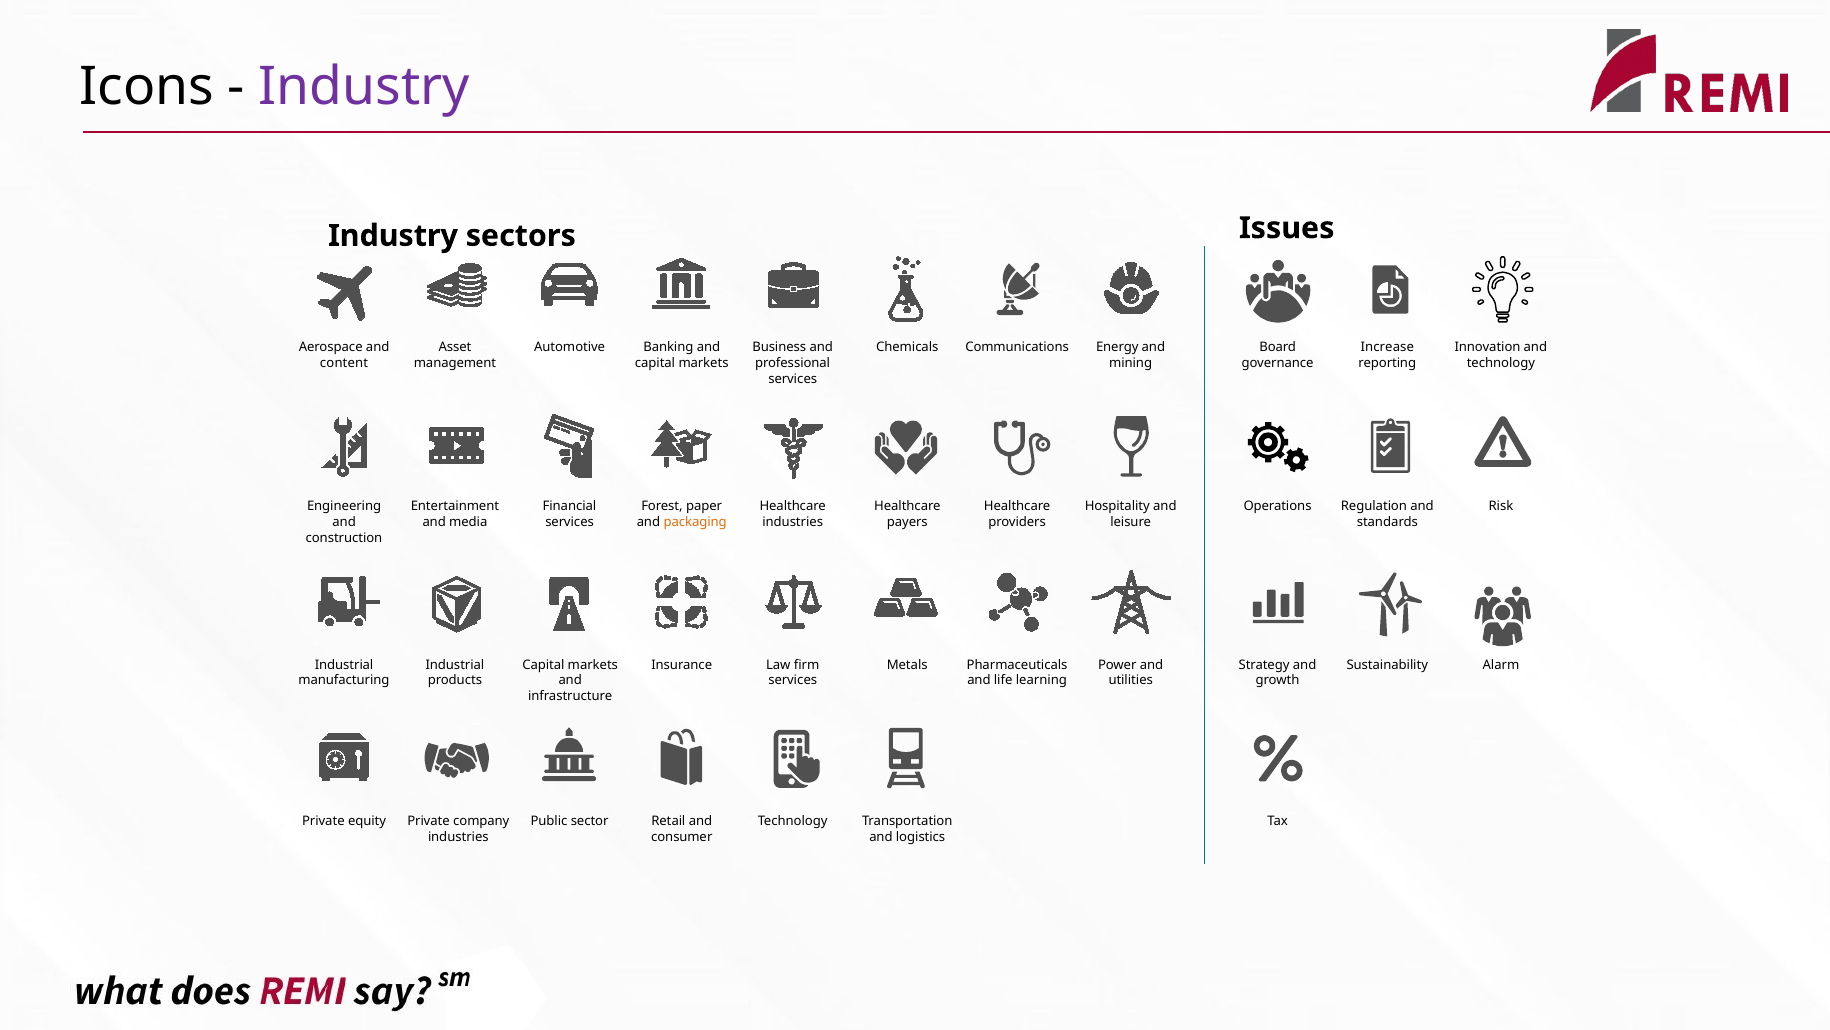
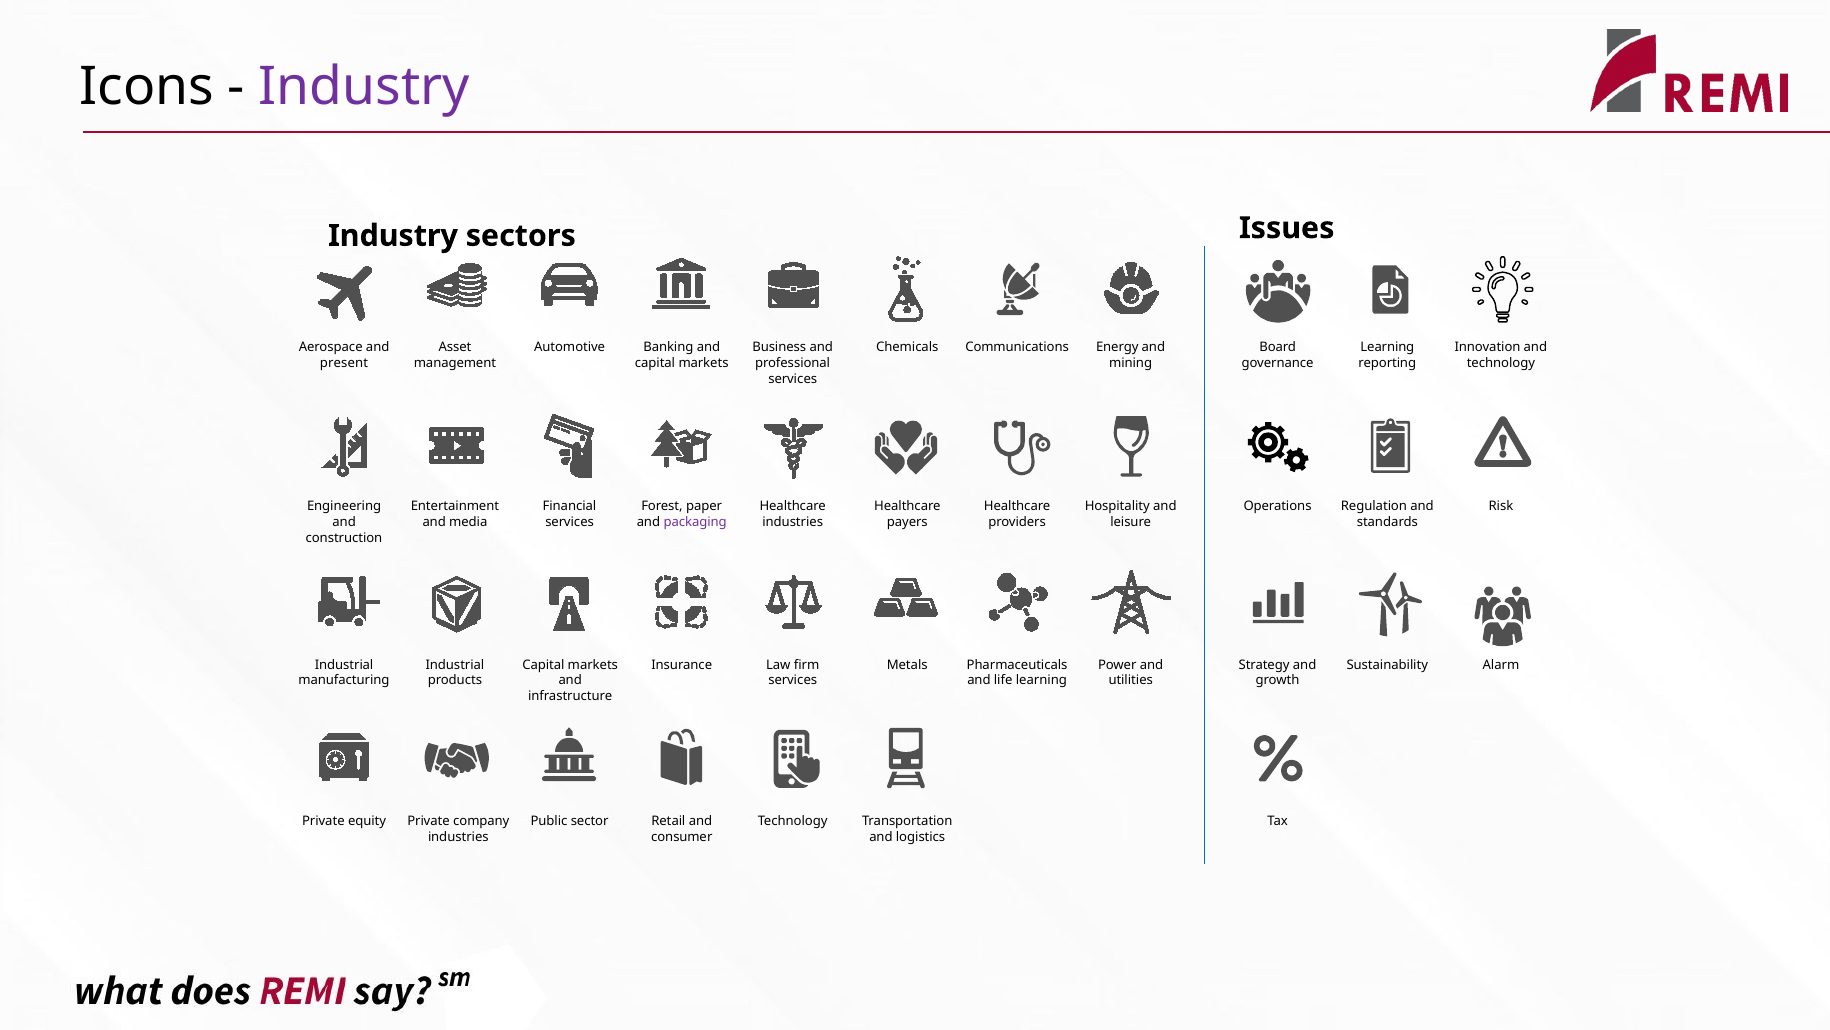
Increase: Increase -> Learning (1387, 347)
content: content -> present (344, 363)
packaging colour: orange -> purple (695, 522)
